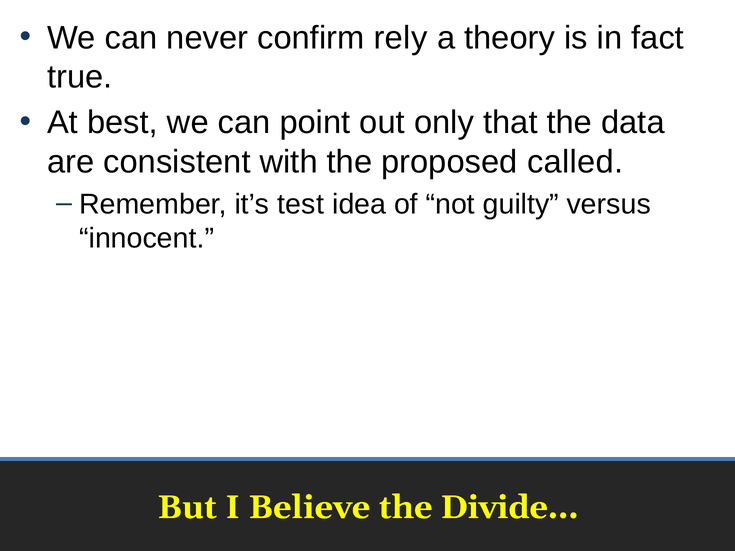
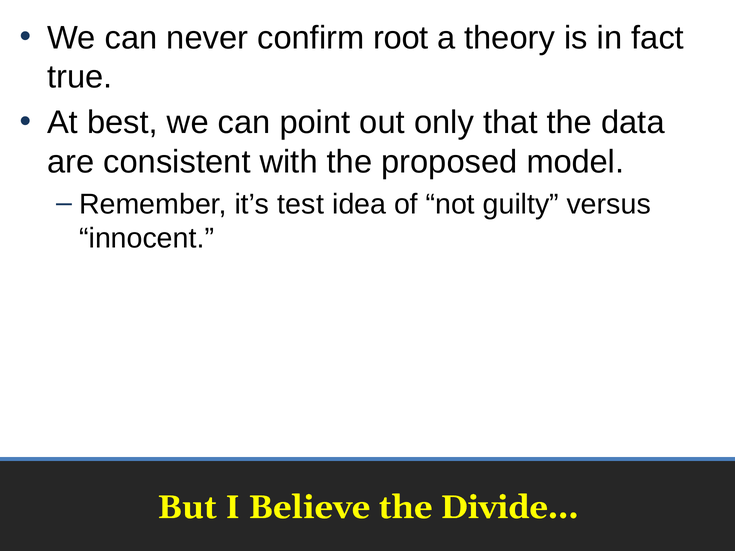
rely: rely -> root (401, 38)
called: called -> model (575, 162)
